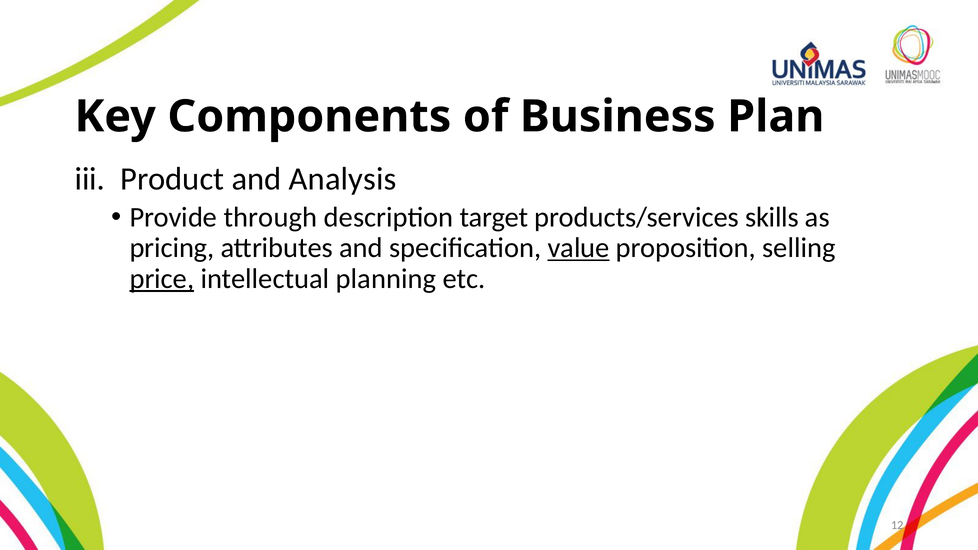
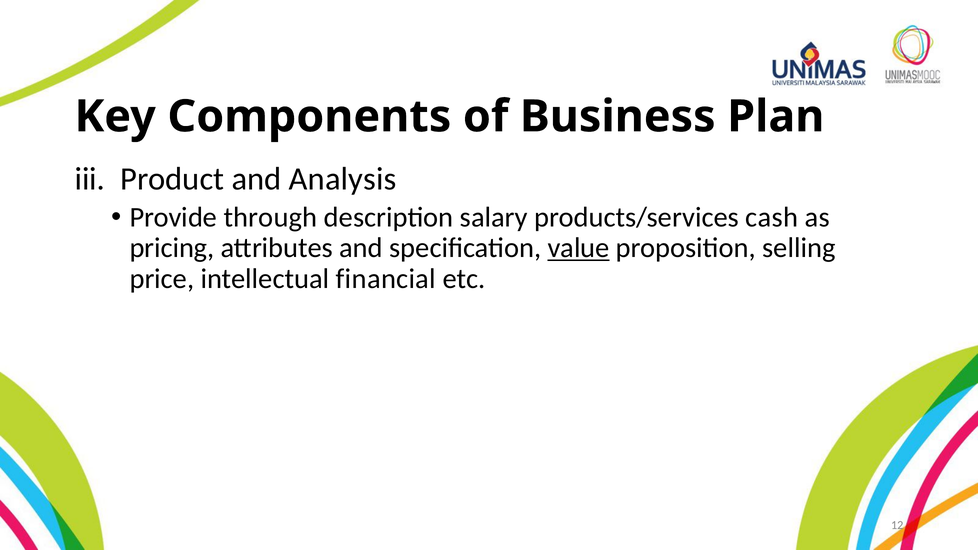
target: target -> salary (494, 217)
skills: skills -> cash (772, 217)
price underline: present -> none (162, 279)
planning: planning -> financial (386, 279)
